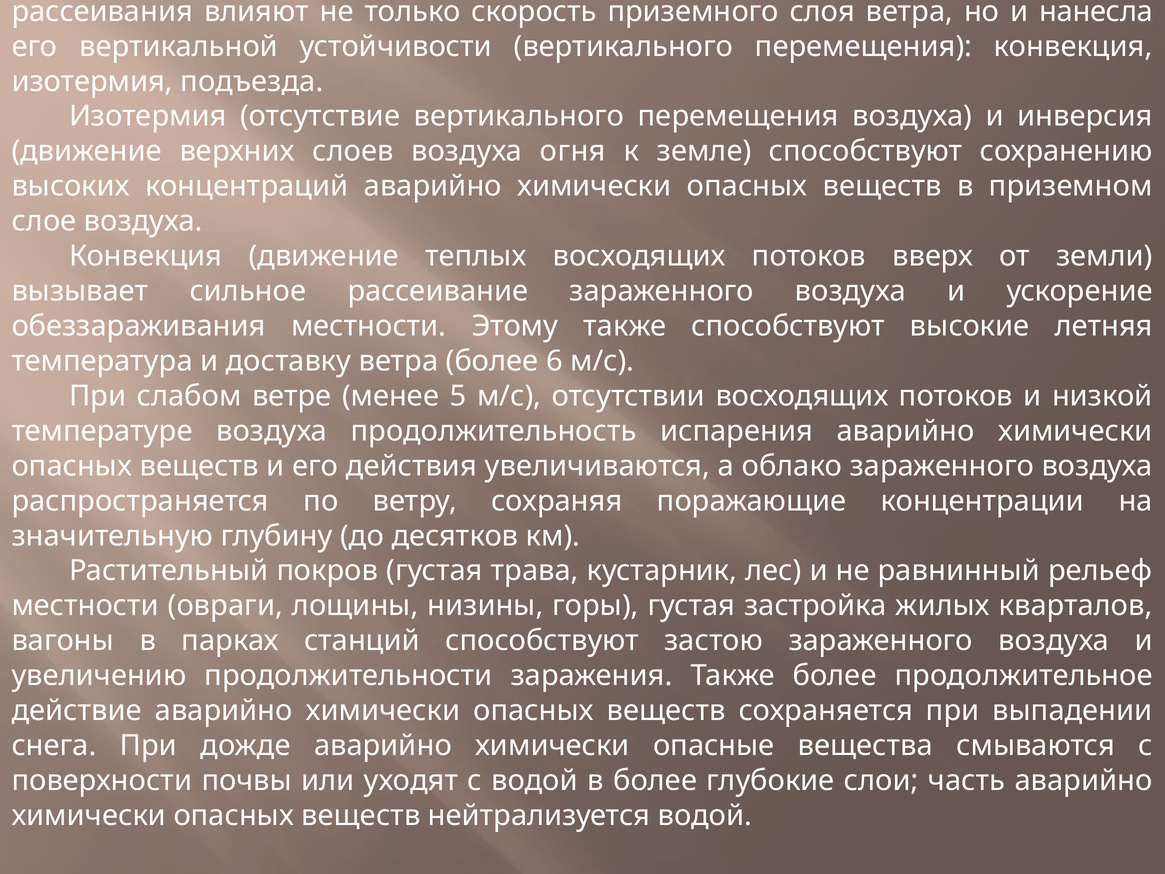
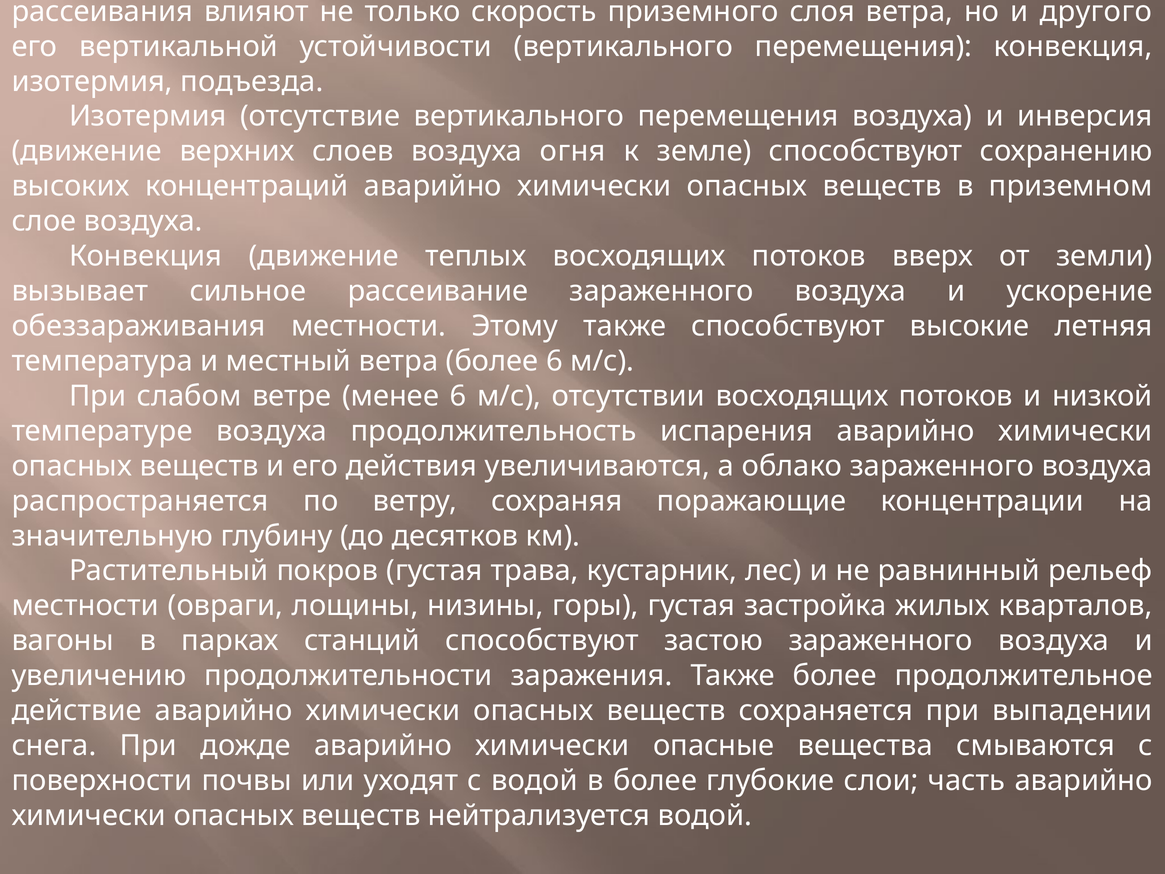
нанесла: нанесла -> другого (1096, 11)
доставку: доставку -> местный (288, 361)
менее 5: 5 -> 6 (458, 396)
